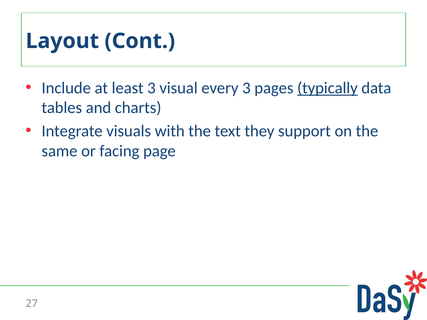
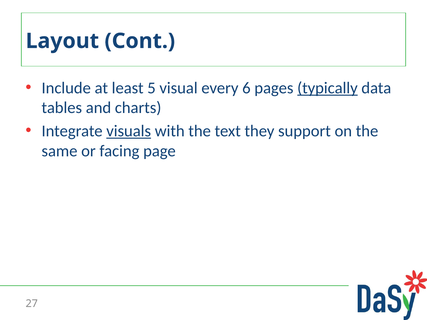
least 3: 3 -> 5 (151, 88)
every 3: 3 -> 6 (246, 88)
visuals underline: none -> present (129, 131)
